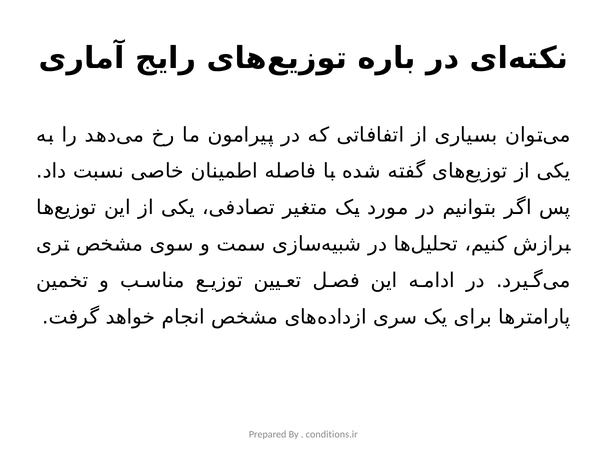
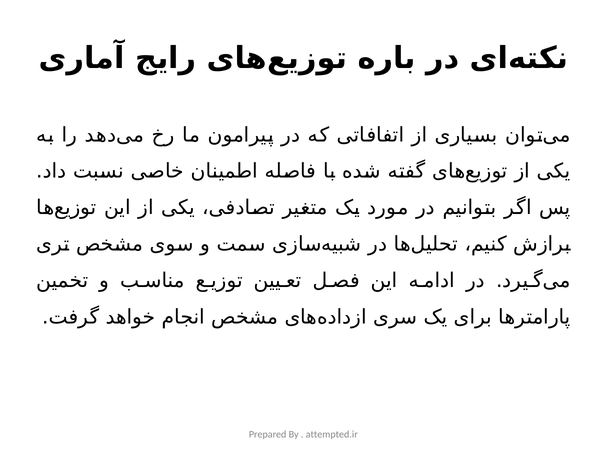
conditions.ir: conditions.ir -> attempted.ir (332, 435)
